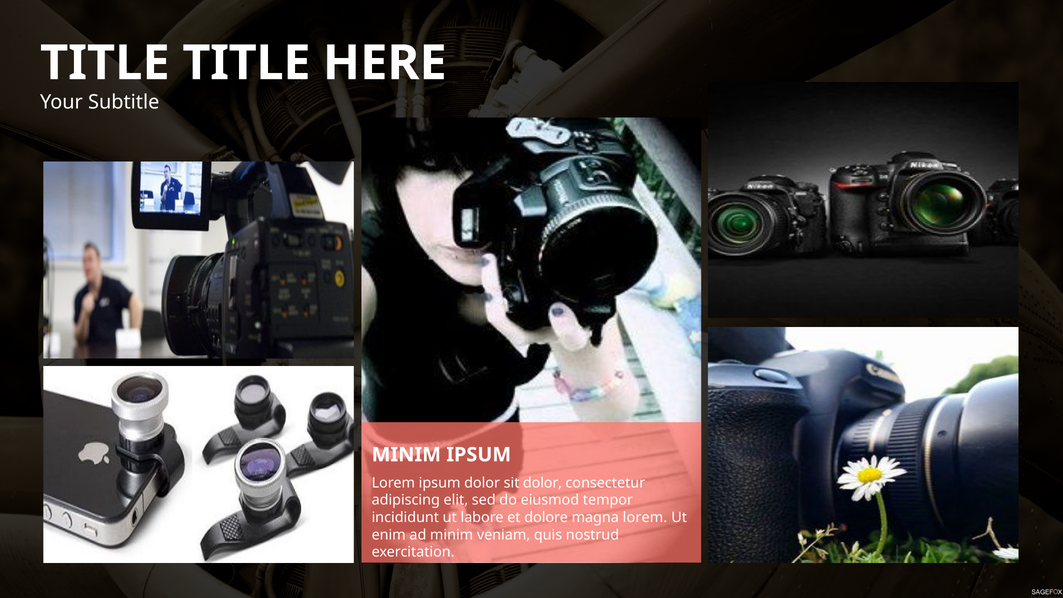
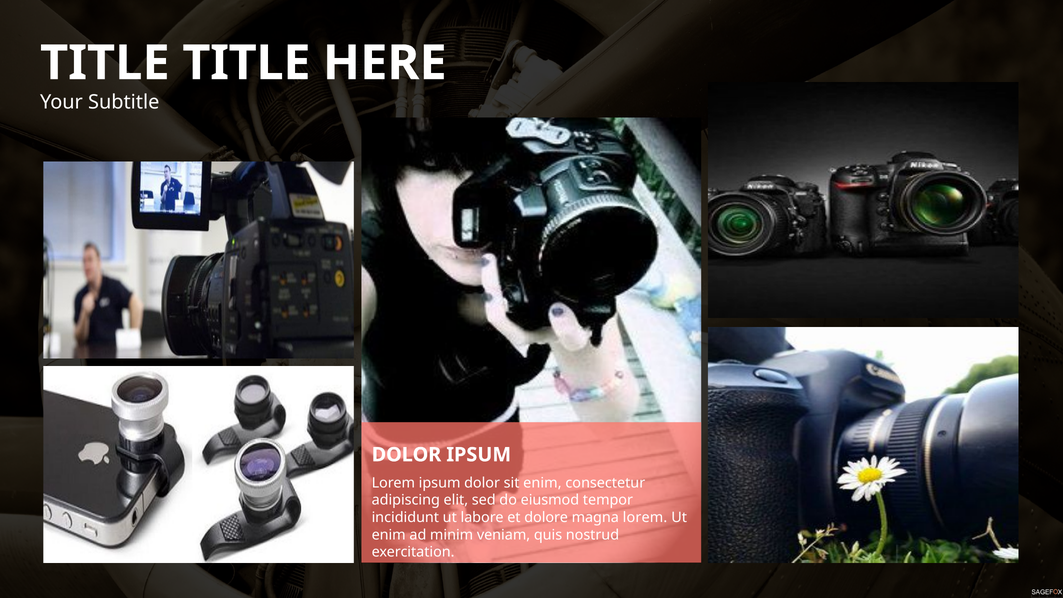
MINIM: MINIM -> DOLOR (406, 455)
sit dolor: dolor -> enim (542, 483)
